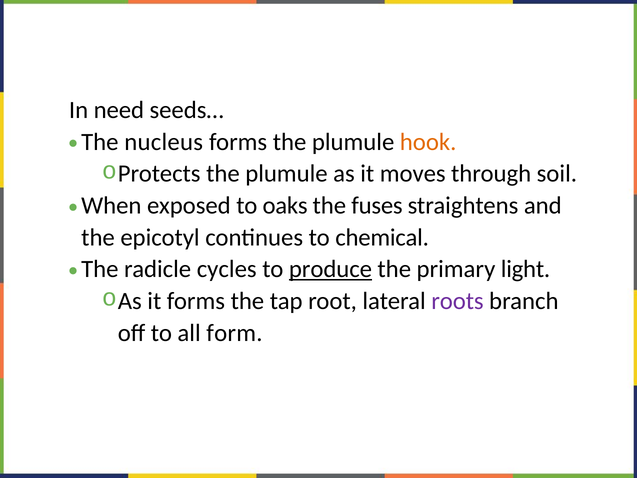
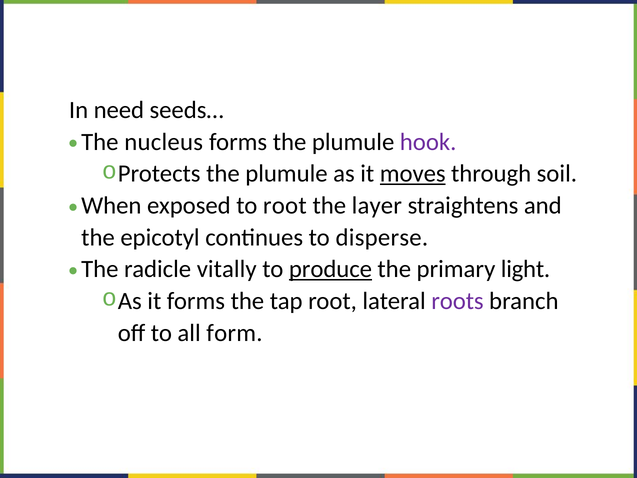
hook colour: orange -> purple (428, 142)
moves underline: none -> present (413, 174)
to oaks: oaks -> root (285, 205)
fuses: fuses -> layer (377, 205)
chemical: chemical -> disperse (382, 237)
cycles: cycles -> vitally (227, 269)
